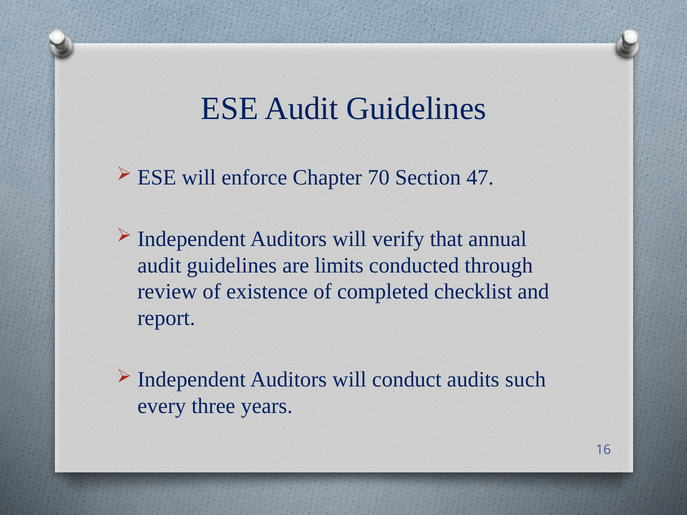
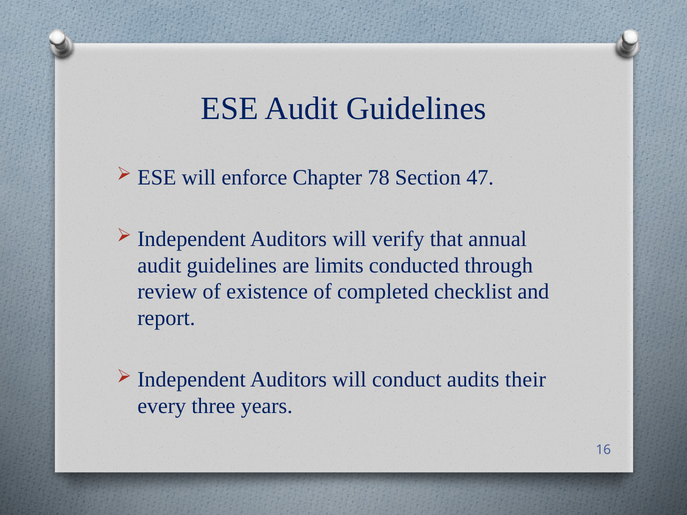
70: 70 -> 78 (379, 177)
such: such -> their (526, 380)
